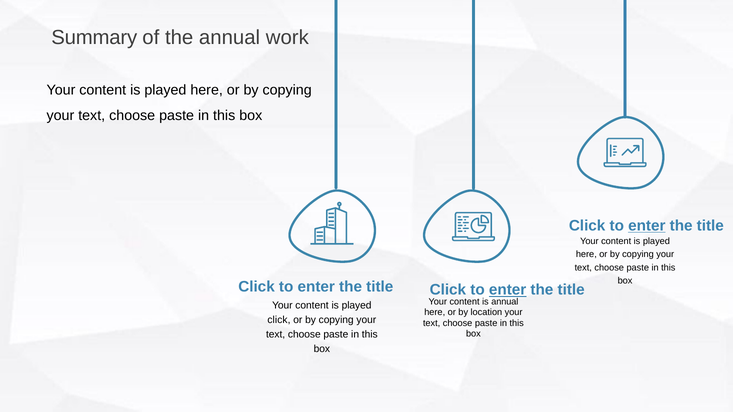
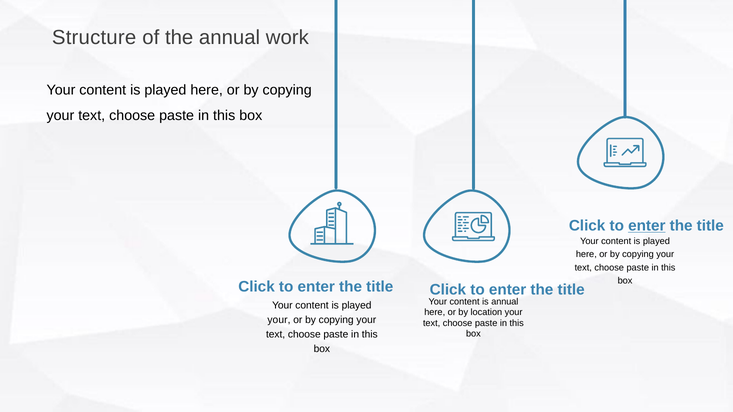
Summary: Summary -> Structure (94, 37)
enter underline: present -> none (508, 290)
click: click -> your (279, 320)
